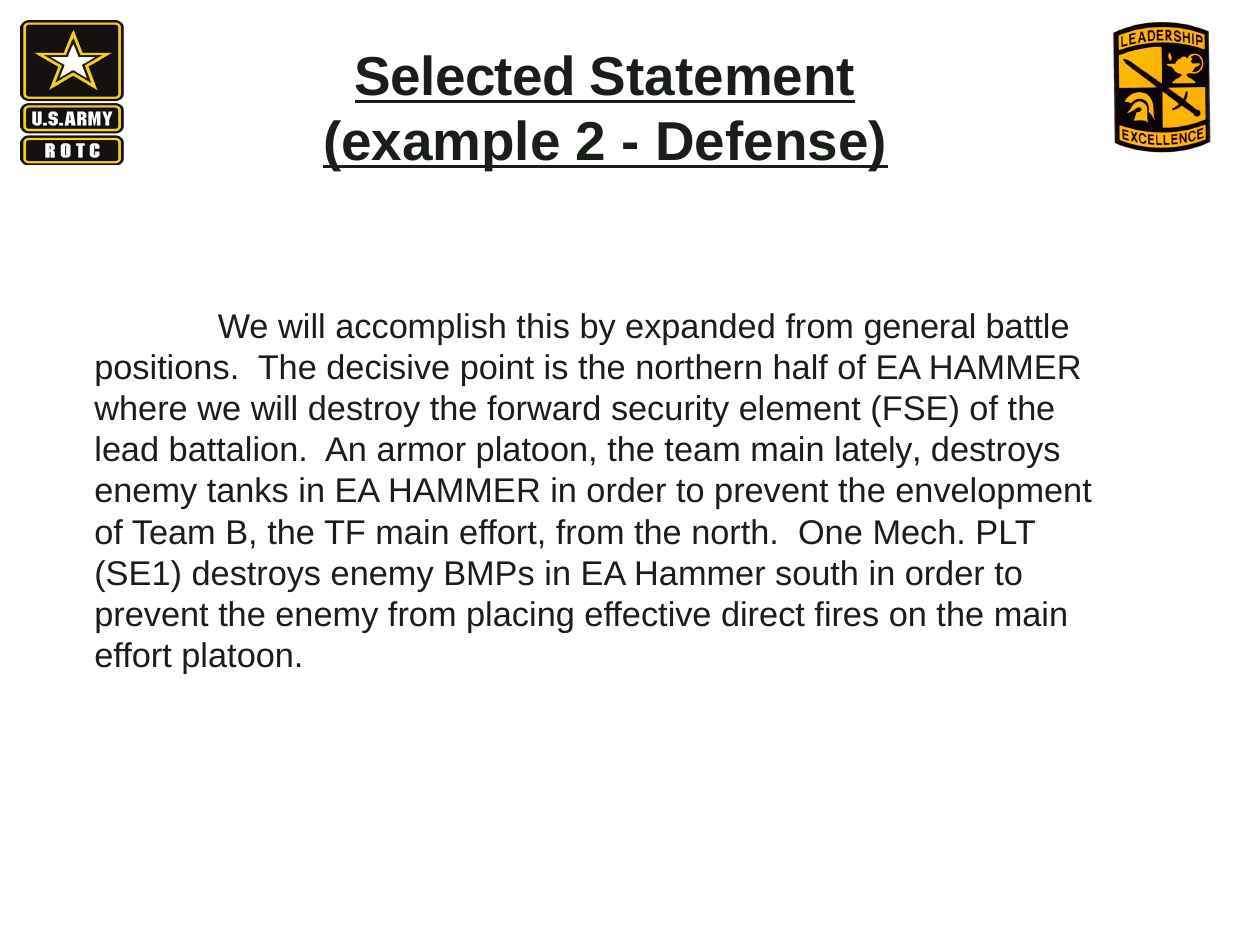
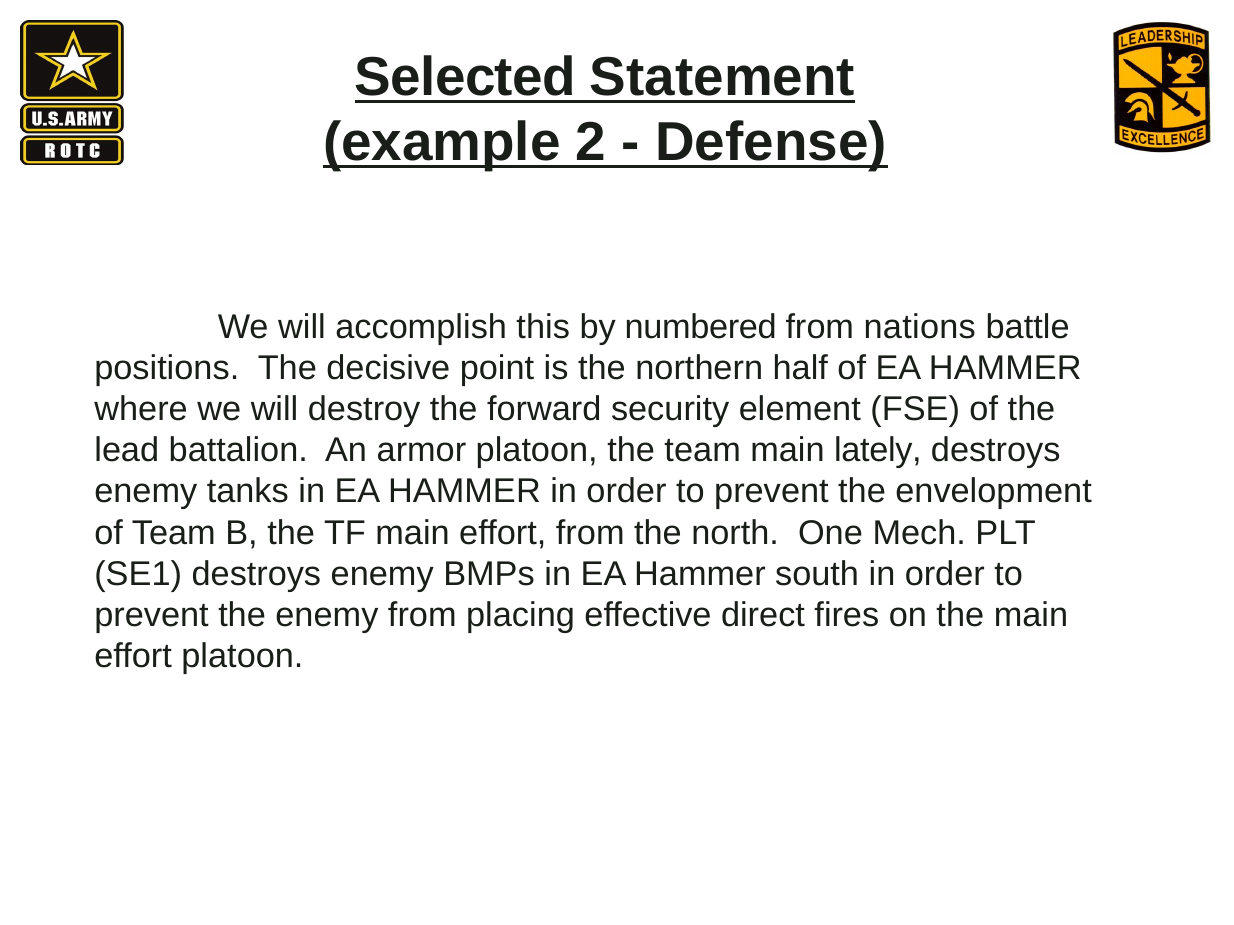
expanded: expanded -> numbered (701, 327)
general: general -> nations (920, 327)
